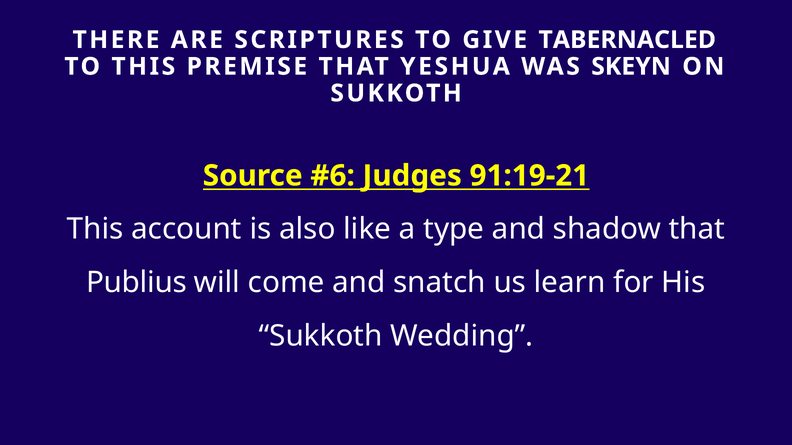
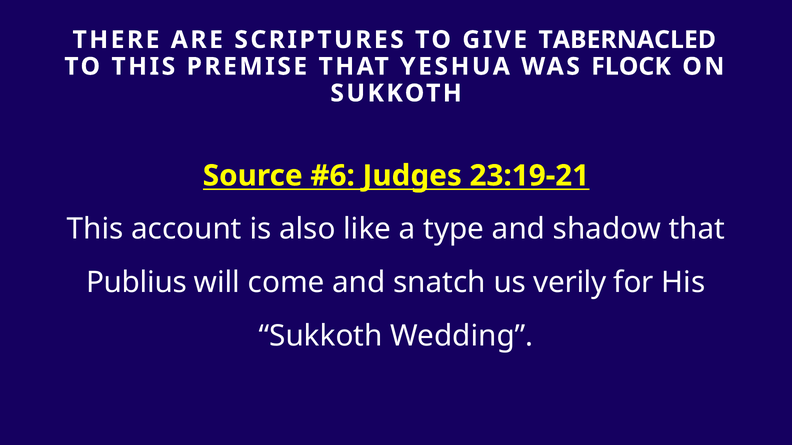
SKEYN: SKEYN -> FLOCK (631, 67)
91:19-21: 91:19-21 -> 23:19-21 (529, 176)
learn: learn -> verily (570, 283)
